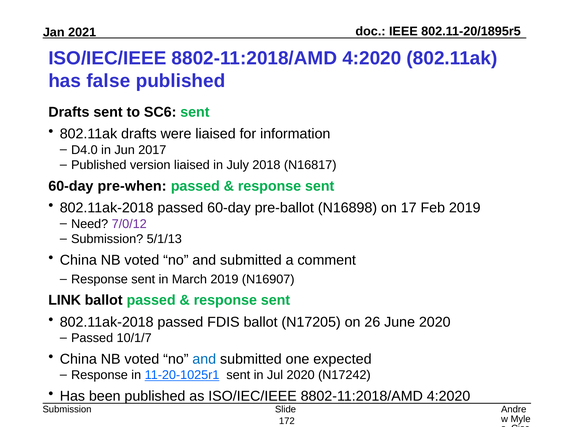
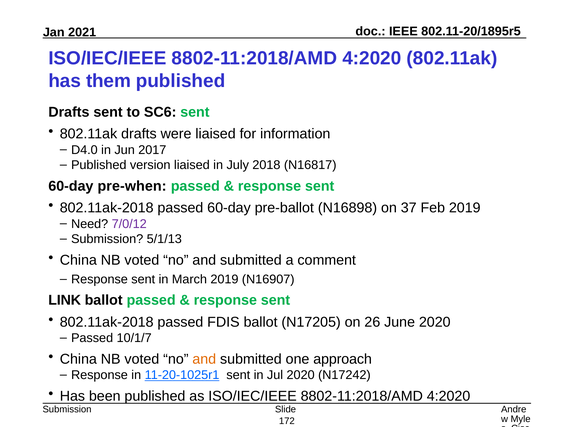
false: false -> them (109, 81)
17: 17 -> 37 (409, 208)
and colour: blue -> orange (204, 359)
expected: expected -> approach (343, 359)
